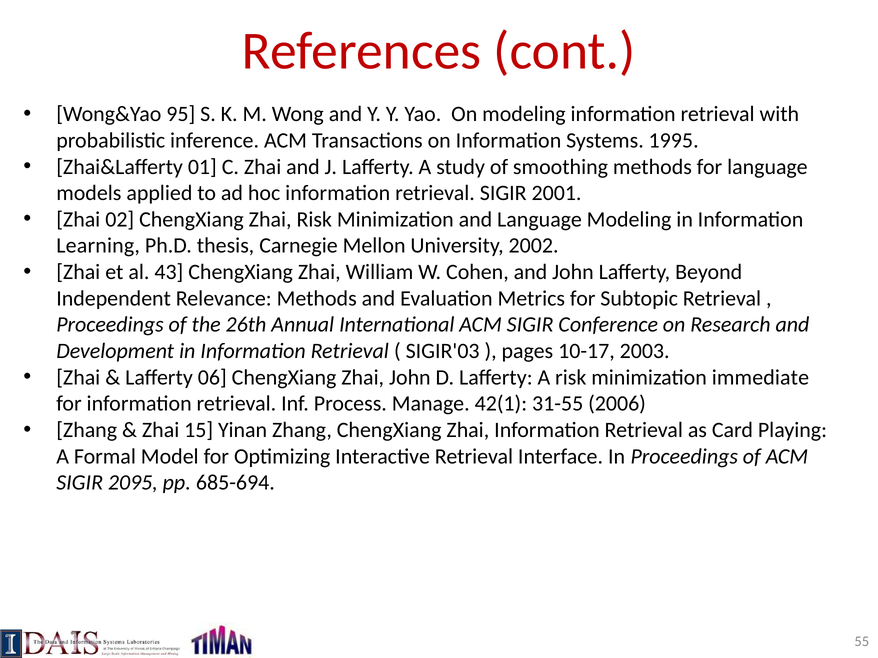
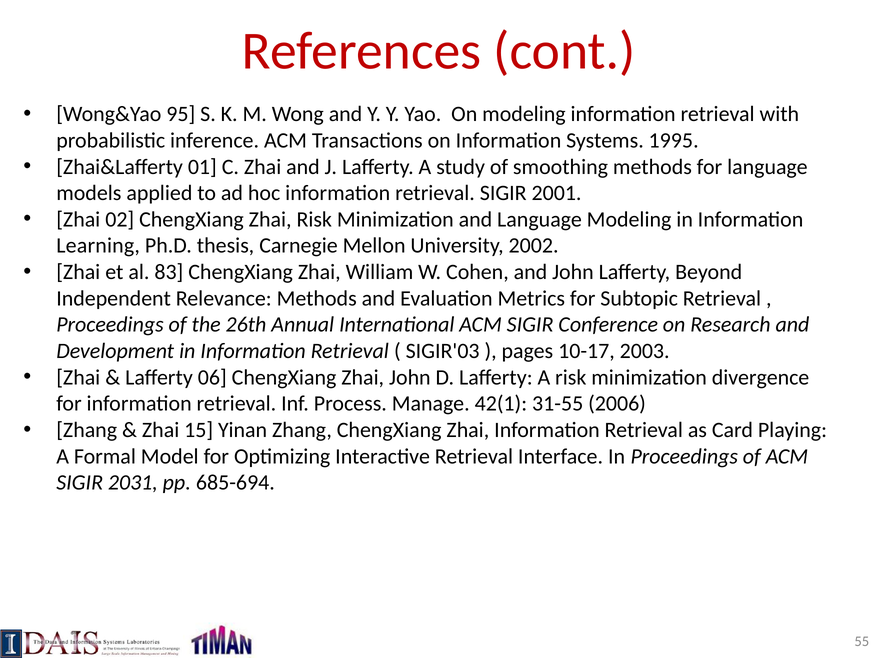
43: 43 -> 83 (169, 272)
immediate: immediate -> divergence (761, 378)
2095: 2095 -> 2031 (133, 483)
